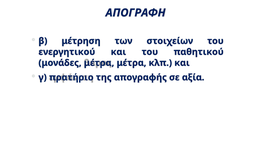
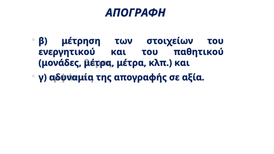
πρατήριο: πρατήριο -> αδυναμία (71, 77)
